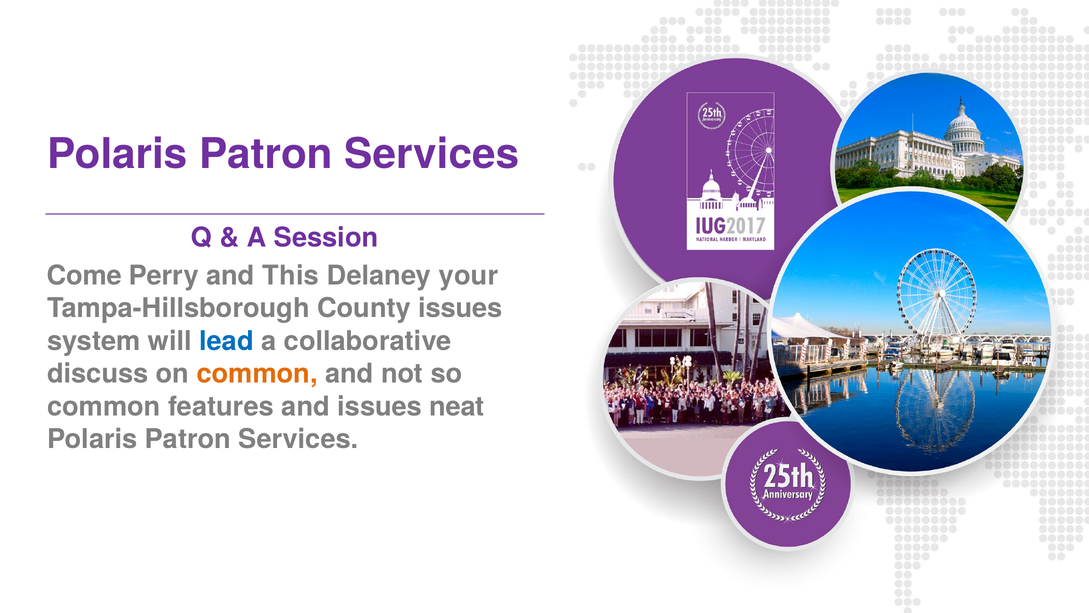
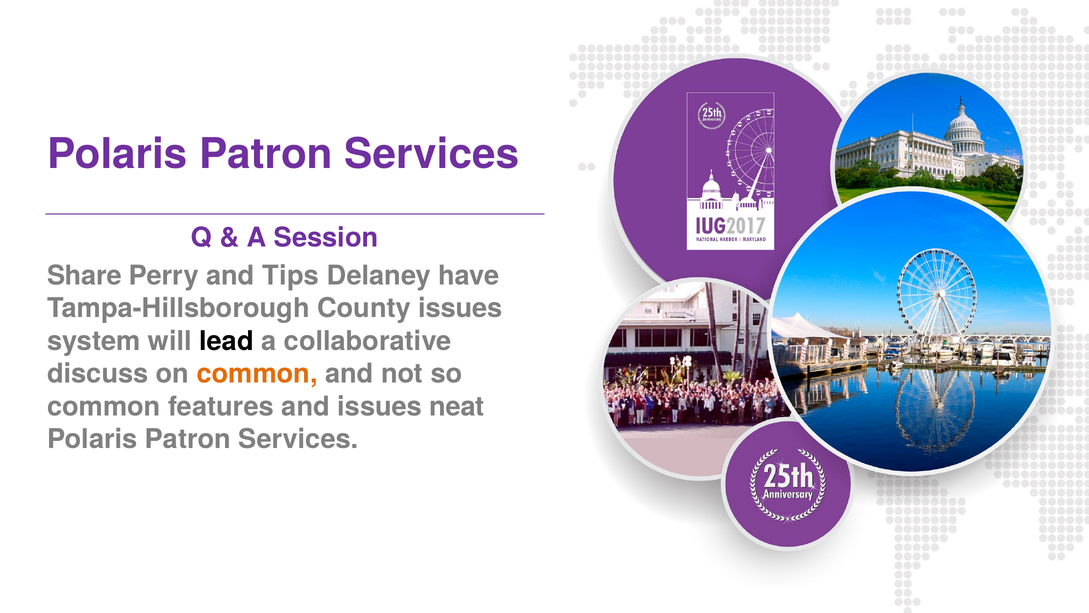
Come: Come -> Share (84, 276)
This: This -> Tips (291, 276)
your: your -> have (469, 276)
lead colour: blue -> black (226, 341)
